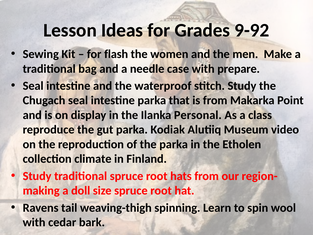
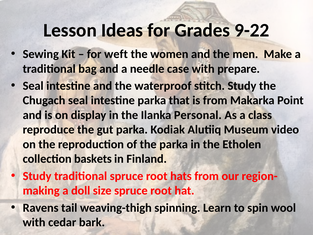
9-92: 9-92 -> 9-22 (252, 30)
flash: flash -> weft (116, 54)
climate: climate -> baskets (93, 159)
